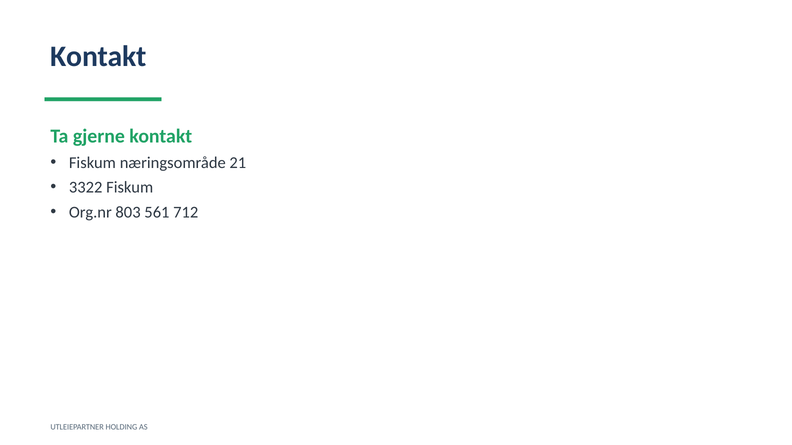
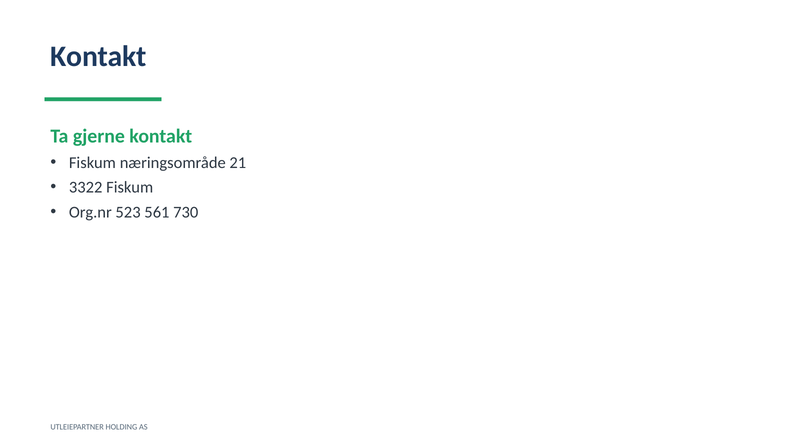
803: 803 -> 523 (128, 212)
712: 712 -> 730 (186, 212)
